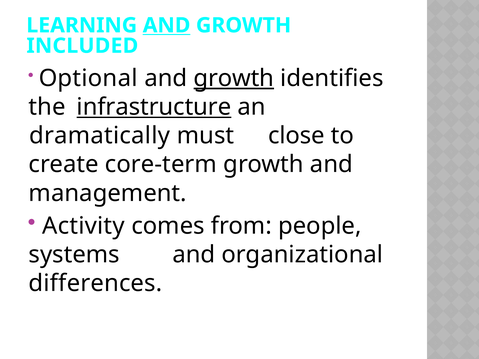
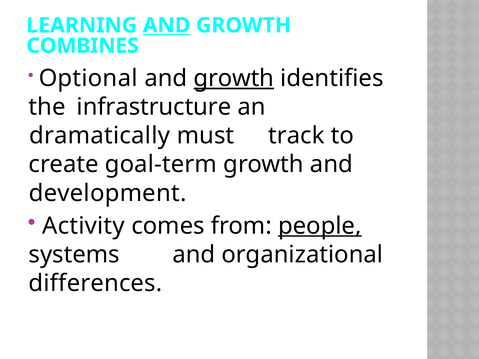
INCLUDED: INCLUDED -> COMBINES (83, 46)
infrastructure underline: present -> none (154, 107)
close: close -> track (296, 136)
core-term: core-term -> goal-term (161, 164)
management: management -> development (108, 193)
people underline: none -> present (320, 226)
